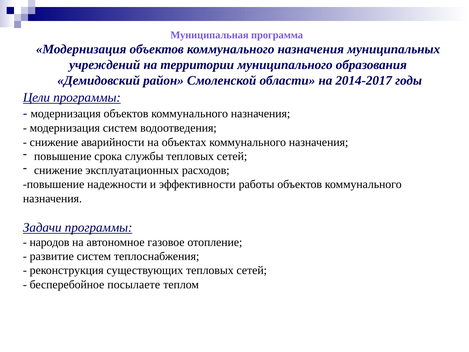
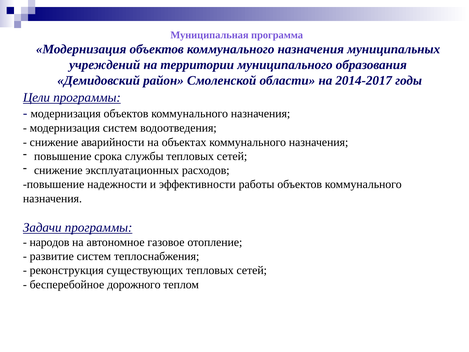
посылаете: посылаете -> дорожного (134, 284)
